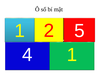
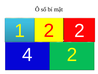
1 5: 5 -> 2 (79, 31)
4 1: 1 -> 2 (72, 54)
